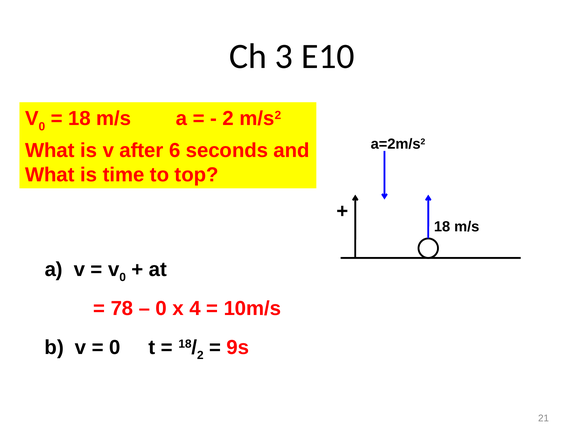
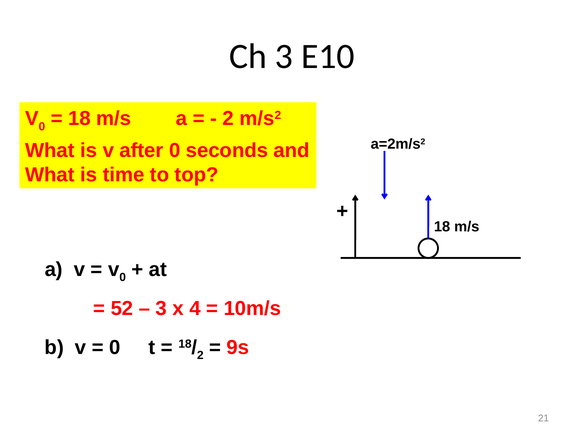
after 6: 6 -> 0 (175, 150)
78: 78 -> 52 (122, 308)
0: 0 -> 3 (161, 308)
